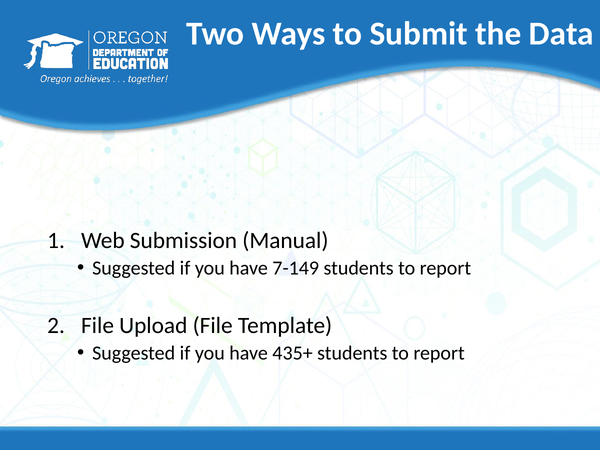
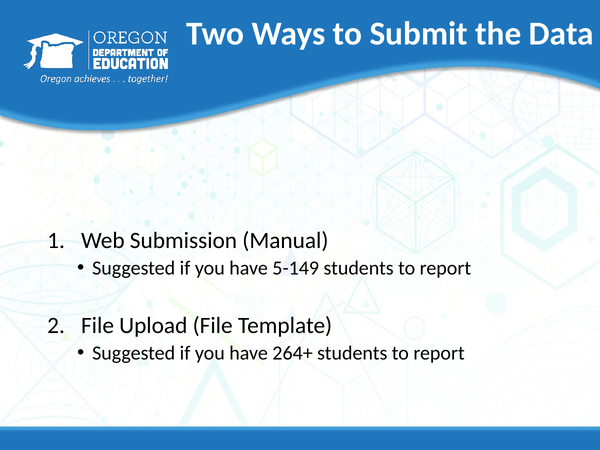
7-149: 7-149 -> 5-149 (296, 268)
435+: 435+ -> 264+ (293, 353)
